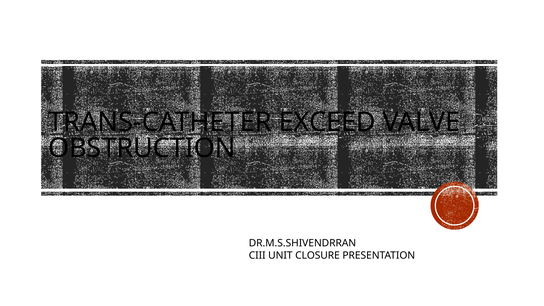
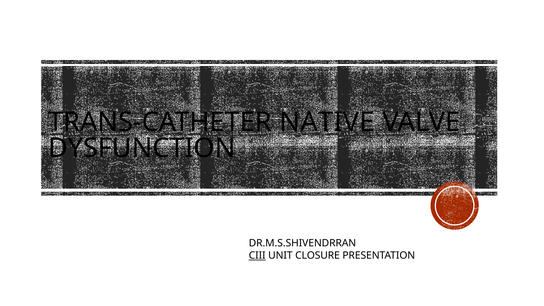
EXCEED: EXCEED -> NATIVE (327, 122)
OBSTRUCTION: OBSTRUCTION -> DYSFUNCTION (142, 148)
CIII underline: none -> present (257, 255)
